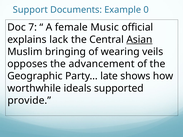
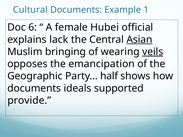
Support: Support -> Cultural (30, 10)
0: 0 -> 1 (146, 10)
7: 7 -> 6 (33, 27)
Music: Music -> Hubei (105, 27)
veils underline: none -> present (153, 52)
advancement: advancement -> emancipation (102, 64)
late: late -> half (109, 76)
worthwhile: worthwhile -> documents (34, 88)
